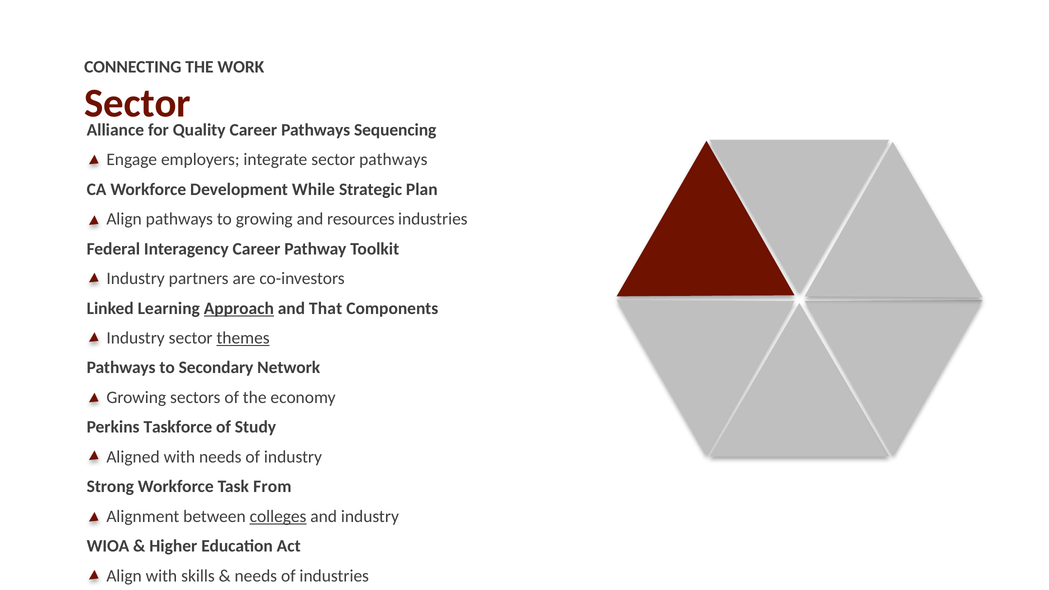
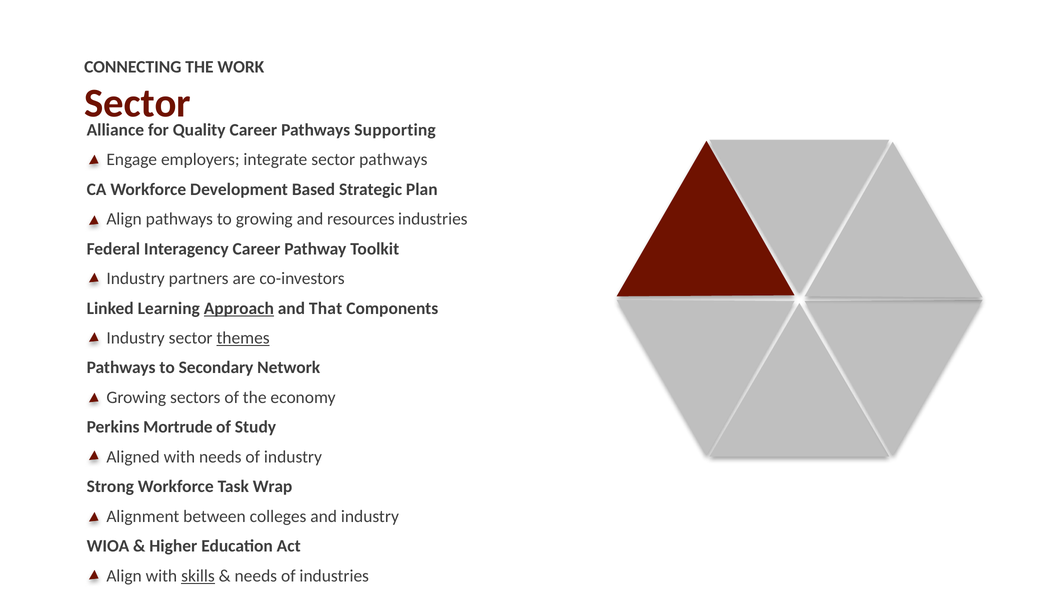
Sequencing: Sequencing -> Supporting (395, 130)
While: While -> Based (313, 189)
Taskforce: Taskforce -> Mortrude (178, 427)
From: From -> Wrap (273, 487)
colleges underline: present -> none (278, 516)
skills underline: none -> present (198, 576)
